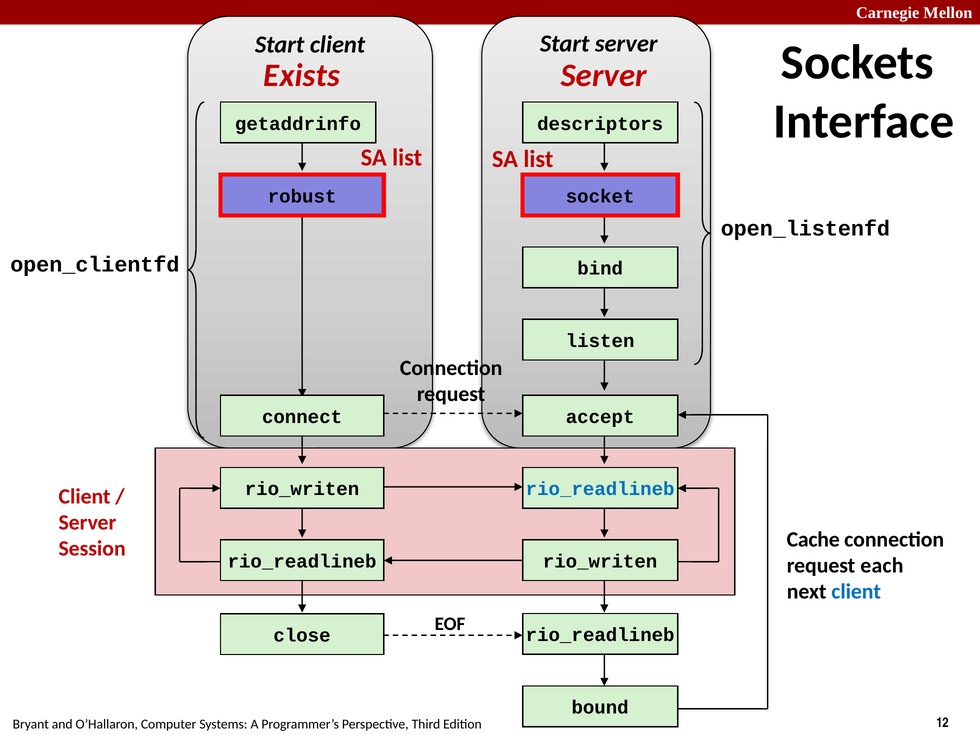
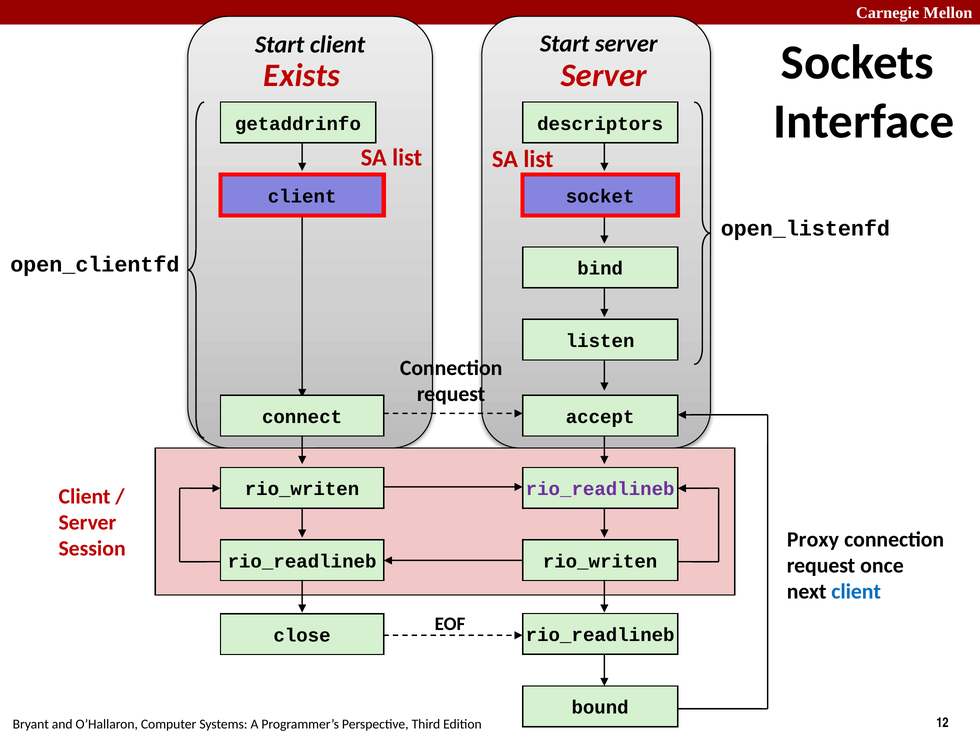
robust: robust -> client (302, 196)
rio_readlineb colour: blue -> purple (600, 489)
Cache: Cache -> Proxy (813, 539)
each: each -> once (882, 566)
